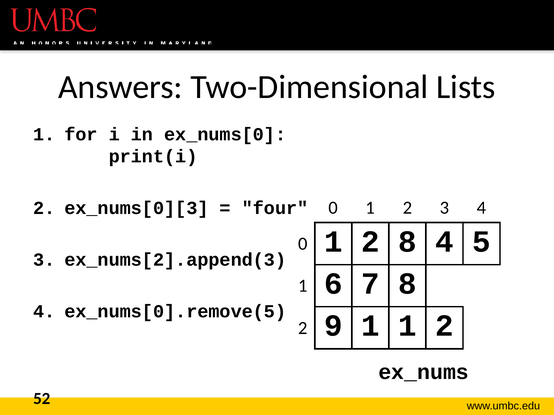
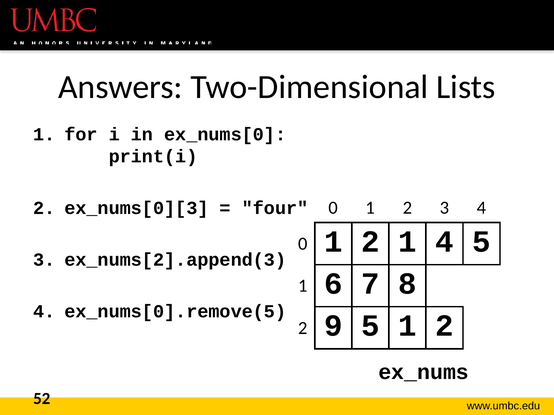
2 8: 8 -> 1 (407, 242)
9 1: 1 -> 5 (370, 326)
